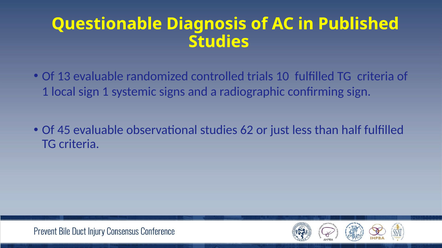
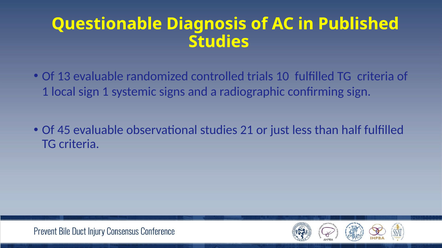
62: 62 -> 21 (247, 130)
